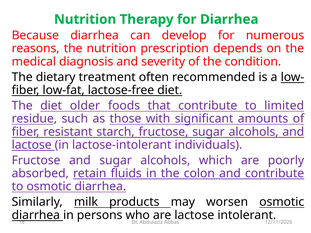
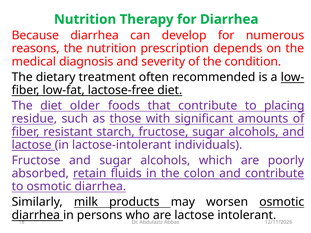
limited: limited -> placing (284, 106)
